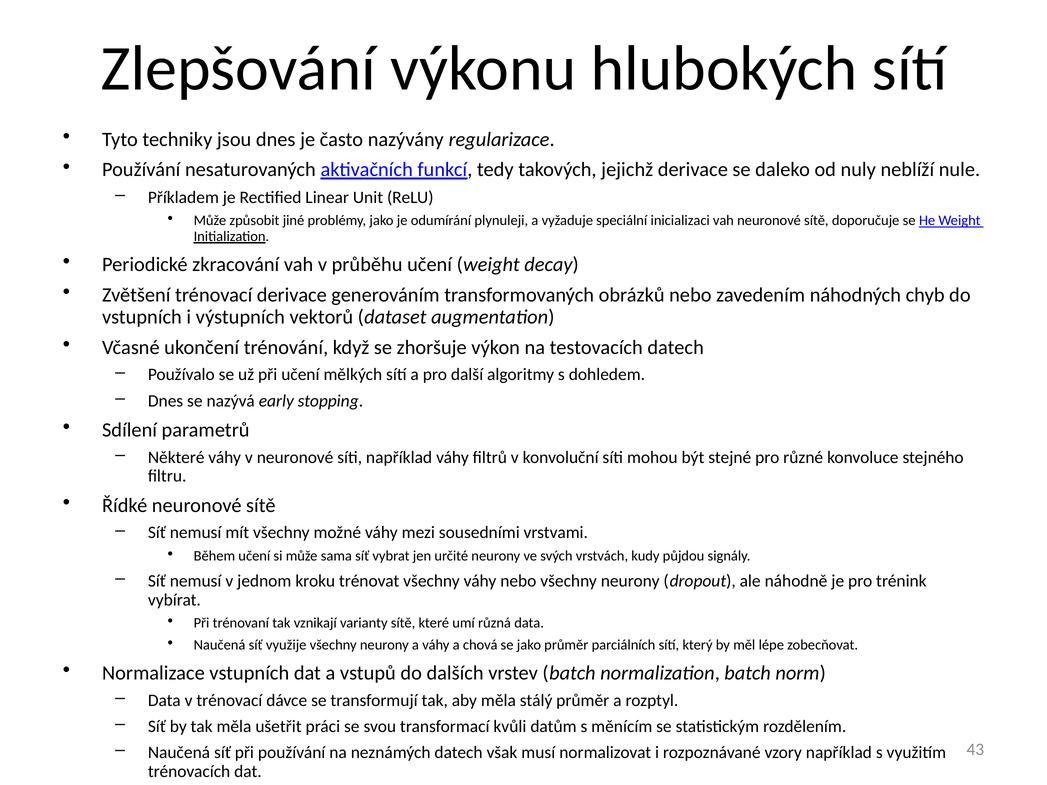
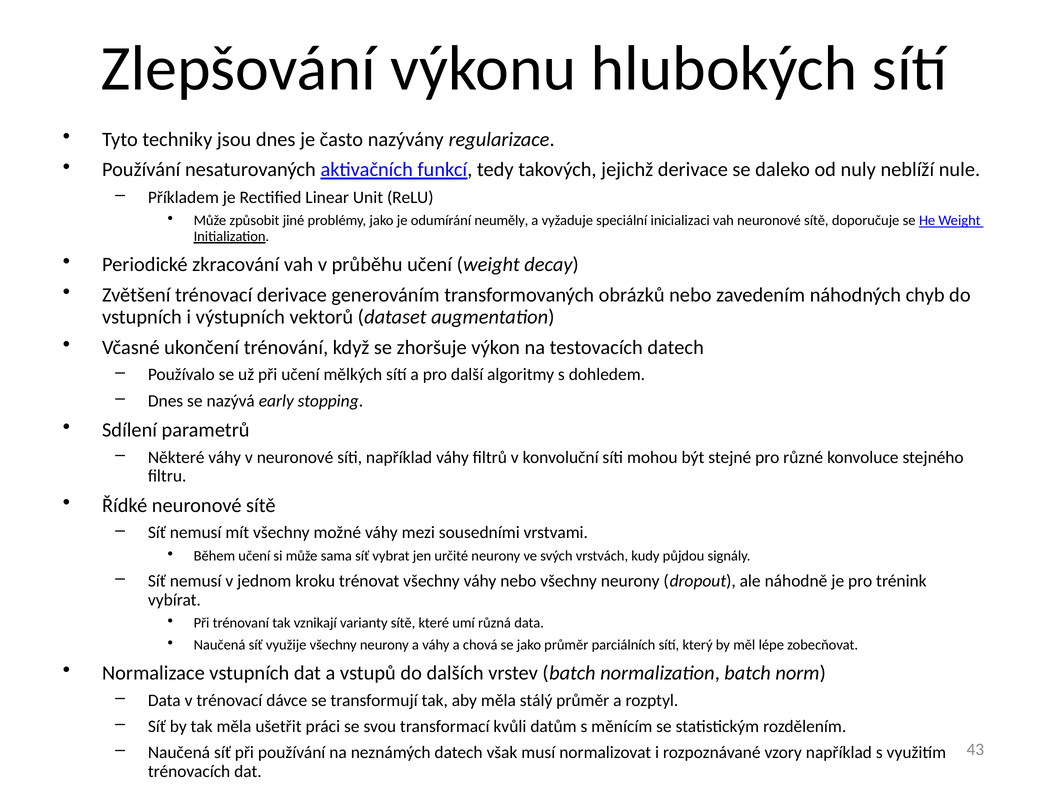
plynuleji: plynuleji -> neuměly (501, 221)
